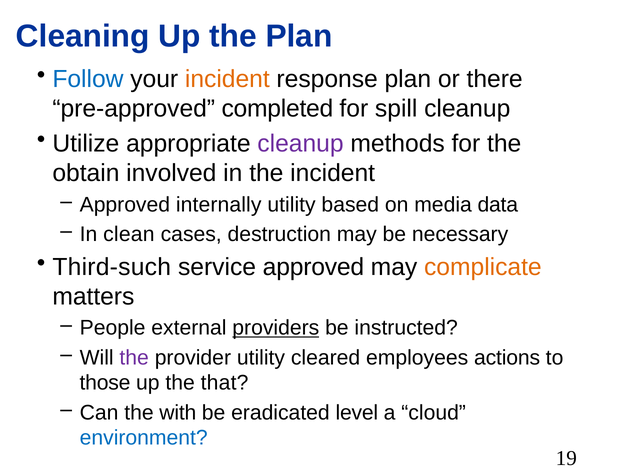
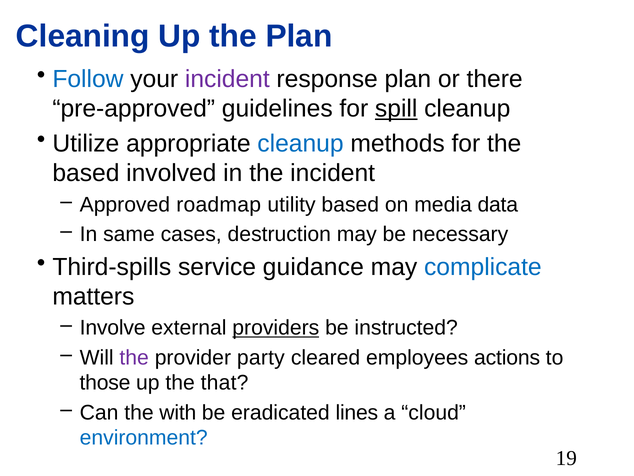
incident colour: orange -> purple (227, 79)
completed: completed -> guidelines (277, 109)
spill underline: none -> present (396, 109)
cleanup colour: purple -> blue (301, 143)
obtain: obtain -> based (86, 173)
internally: internally -> roadmap (219, 204)
clean: clean -> same (129, 234)
Third-such: Third-such -> Third-spills (112, 267)
service approved: approved -> guidance (313, 267)
complicate colour: orange -> blue (483, 267)
People: People -> Involve (113, 328)
provider utility: utility -> party (261, 357)
level: level -> lines (357, 412)
